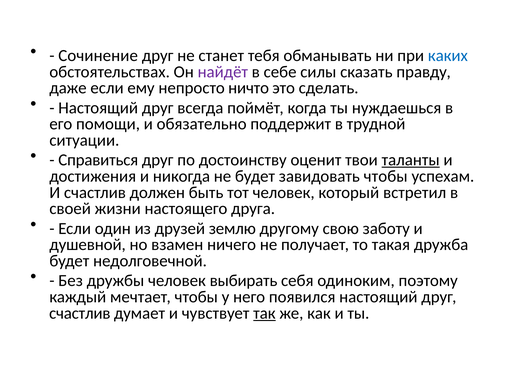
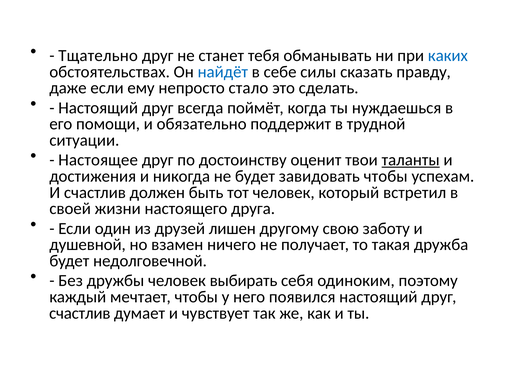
Сочинение: Сочинение -> Тщательно (98, 55)
найдёт colour: purple -> blue (223, 72)
ничто: ничто -> стало (248, 88)
Справиться: Справиться -> Настоящее (98, 160)
землю: землю -> лишен (232, 228)
так underline: present -> none (264, 313)
